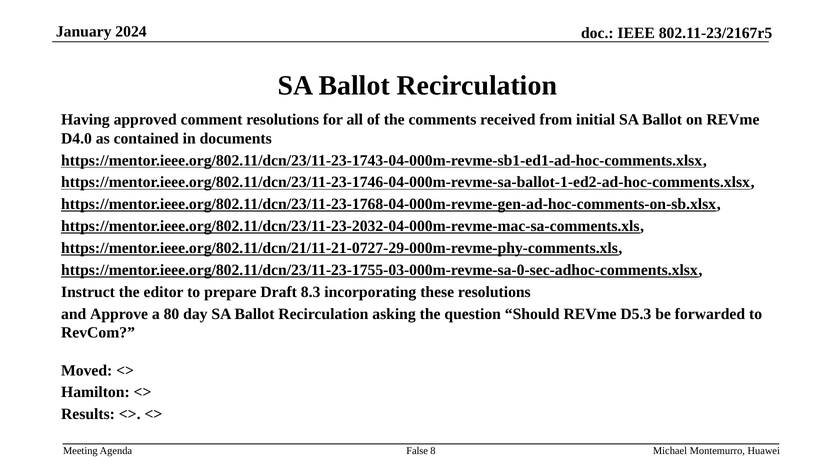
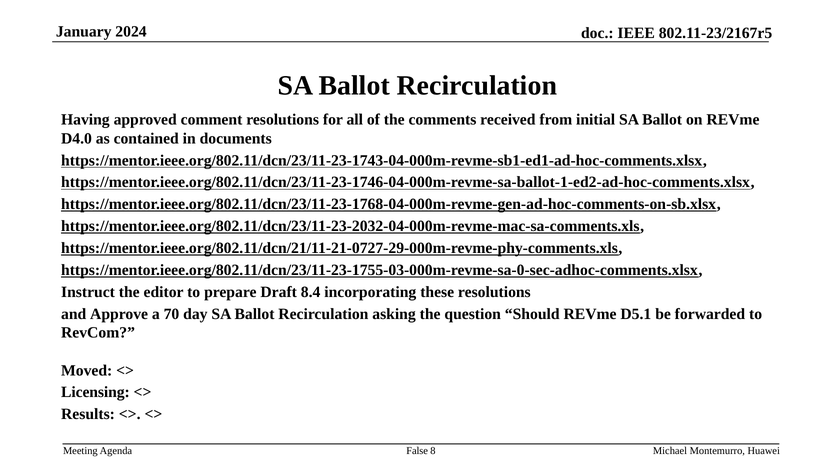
8.3: 8.3 -> 8.4 (311, 292)
80: 80 -> 70 (171, 314)
D5.3: D5.3 -> D5.1 (636, 314)
Hamilton: Hamilton -> Licensing (95, 392)
